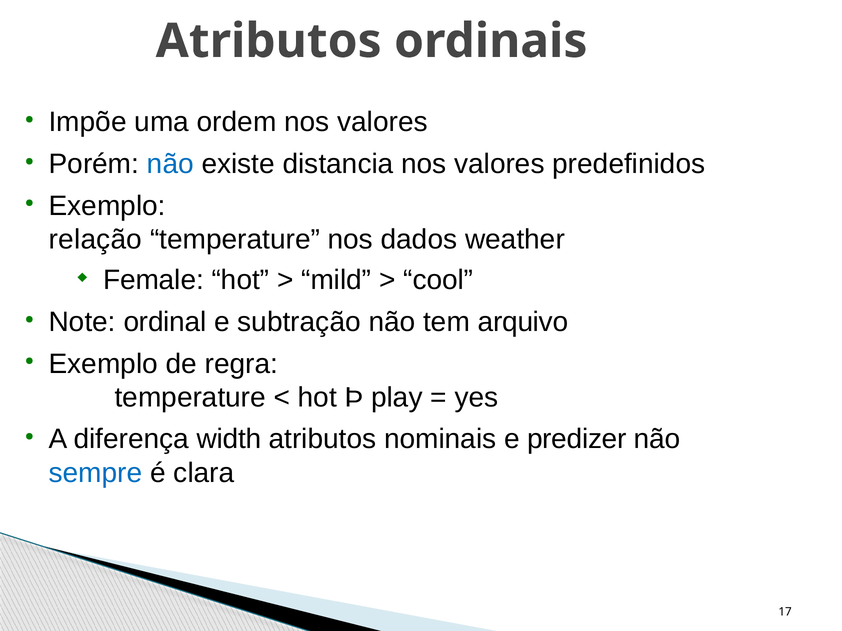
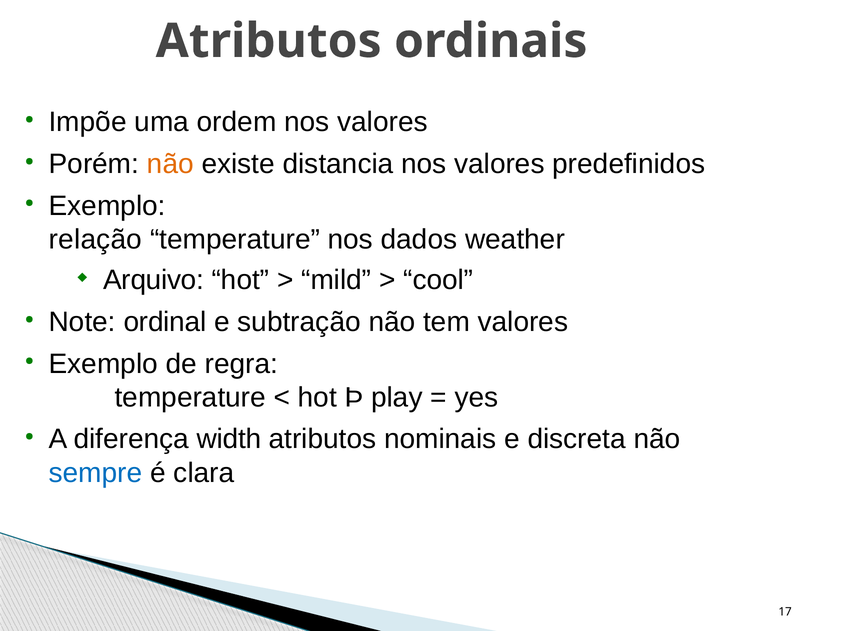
não colour: blue -> orange (170, 164)
Female: Female -> Arquivo (154, 280)
tem arquivo: arquivo -> valores (523, 322)
predizer: predizer -> discreta (577, 440)
